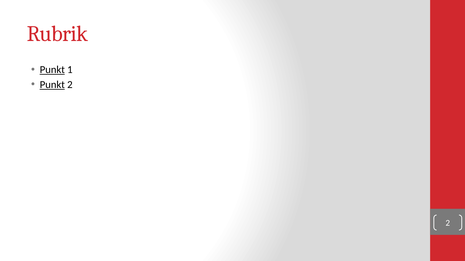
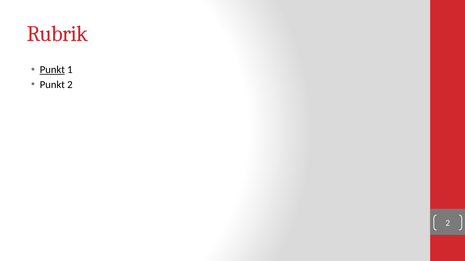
Punkt underline: present -> none (52, 85)
